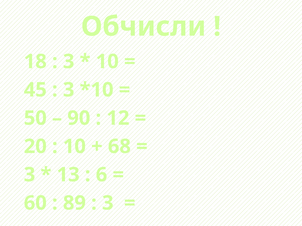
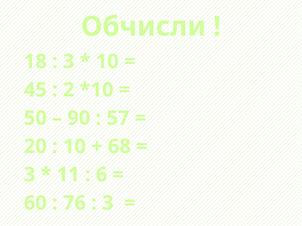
3: 3 -> 2 (69, 90)
12: 12 -> 57 (118, 118)
13: 13 -> 11 (68, 175)
89: 89 -> 76 (74, 203)
